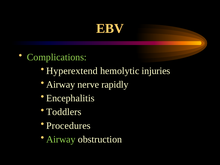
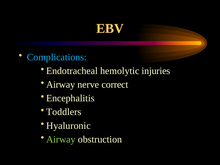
Complications colour: light green -> light blue (57, 57)
Hyperextend: Hyperextend -> Endotracheal (72, 71)
rapidly: rapidly -> correct (115, 85)
Procedures: Procedures -> Hyaluronic (68, 126)
